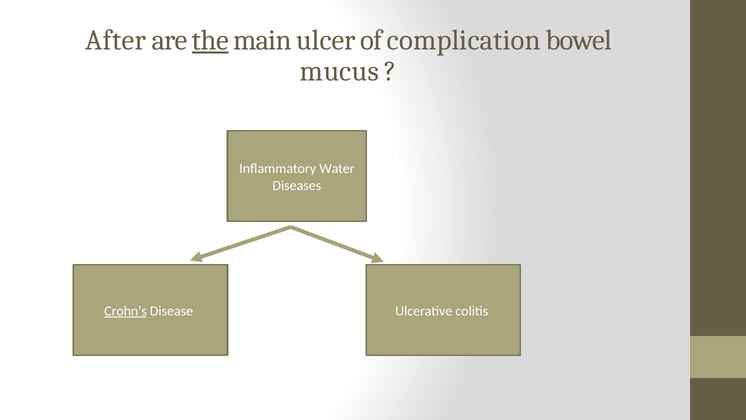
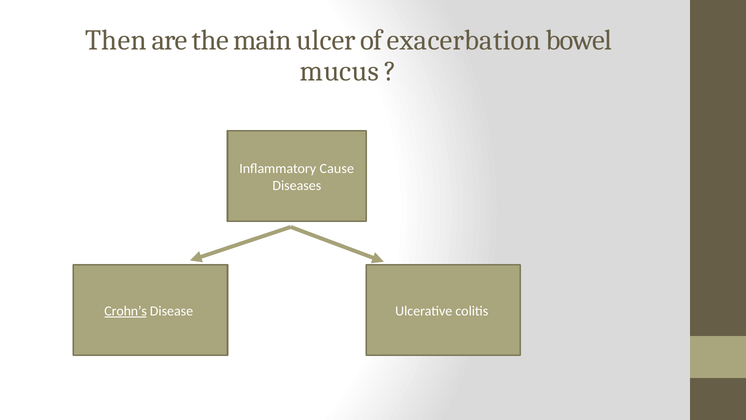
After: After -> Then (116, 40)
the underline: present -> none (210, 40)
complication: complication -> exacerbation (464, 40)
Water: Water -> Cause (337, 168)
